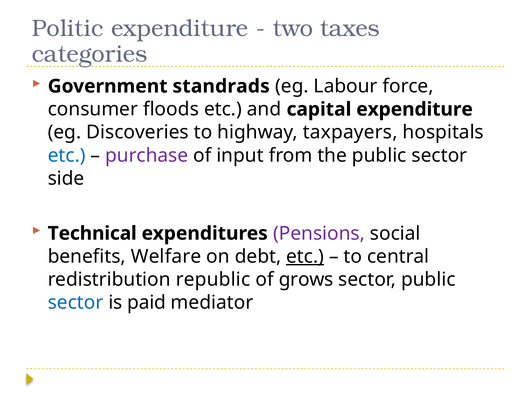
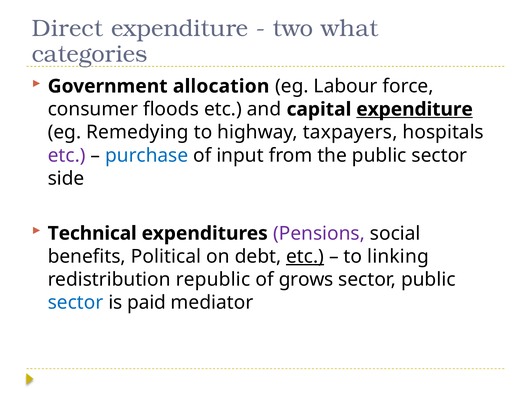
Politic: Politic -> Direct (68, 29)
taxes: taxes -> what (350, 29)
standrads: standrads -> allocation (221, 86)
expenditure underline: none -> present (415, 109)
Discoveries: Discoveries -> Remedying (137, 132)
etc colour: blue -> purple (67, 155)
purchase colour: purple -> blue (147, 155)
Welfare: Welfare -> Political (166, 257)
central: central -> linking (398, 257)
